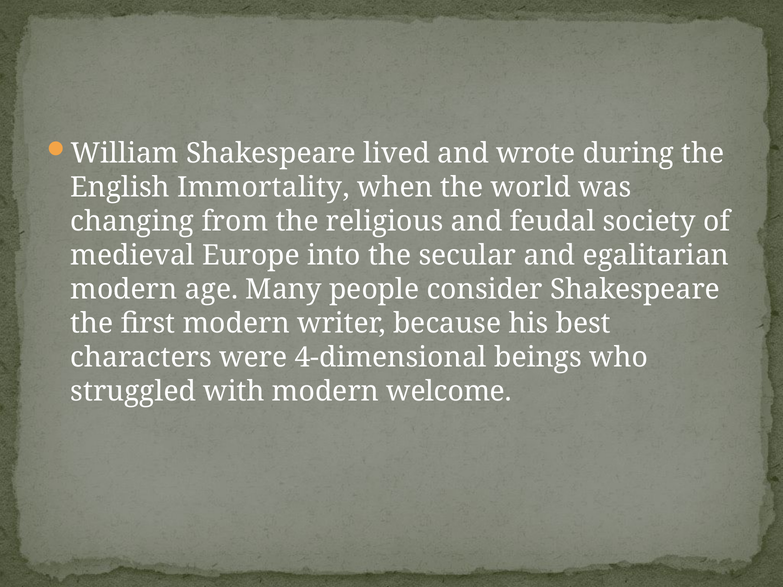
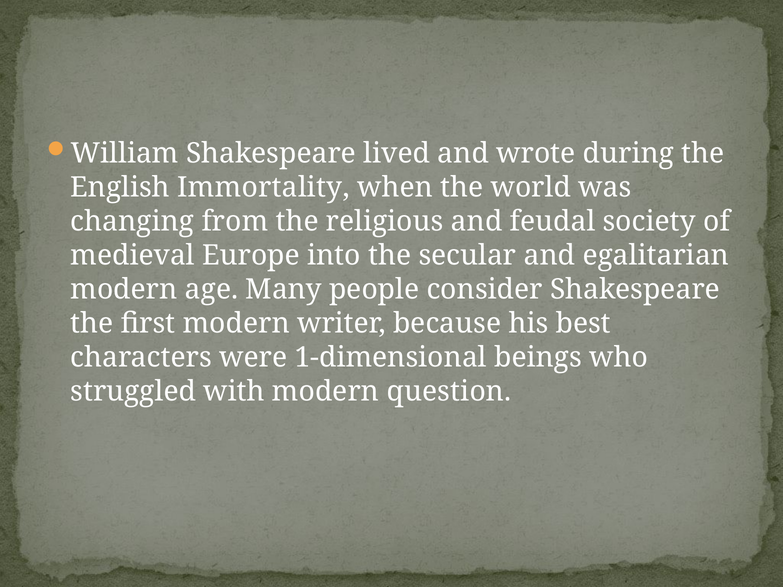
4-dimensional: 4-dimensional -> 1-dimensional (391, 357)
welcome: welcome -> question (449, 391)
